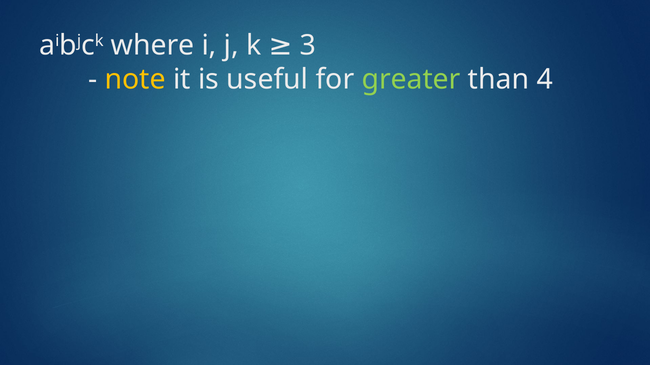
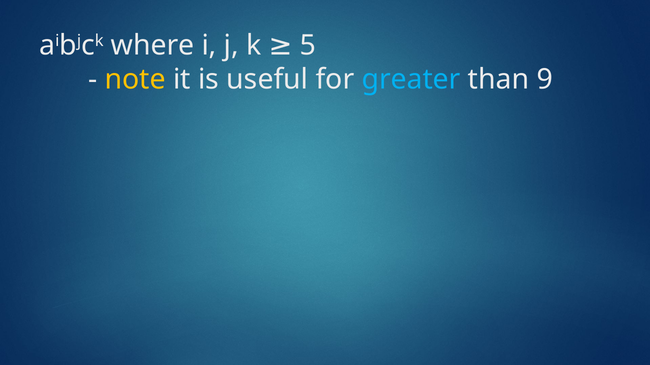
3: 3 -> 5 (308, 46)
greater colour: light green -> light blue (411, 80)
4: 4 -> 9 (545, 80)
